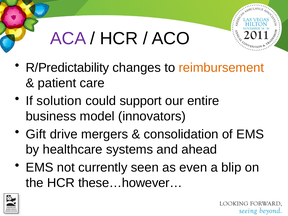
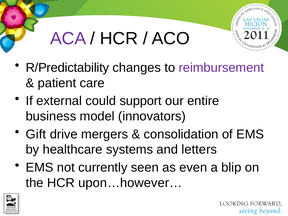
reimbursement colour: orange -> purple (221, 68)
solution: solution -> external (59, 101)
ahead: ahead -> letters (199, 150)
these…however…: these…however… -> upon…however… (130, 183)
